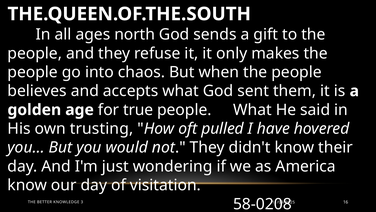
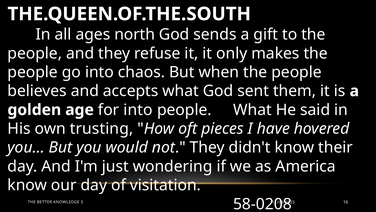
for true: true -> into (138, 110)
pulled: pulled -> pieces (223, 128)
